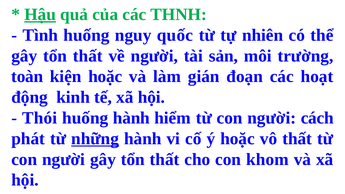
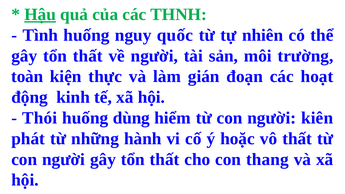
kiện hoặc: hoặc -> thực (105, 77)
huống hành: hành -> dùng (131, 118)
cách: cách -> kiên (317, 118)
những underline: present -> none (95, 139)
khom: khom -> thang (267, 159)
